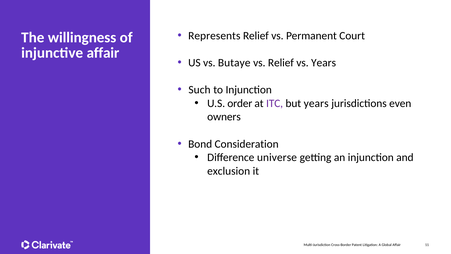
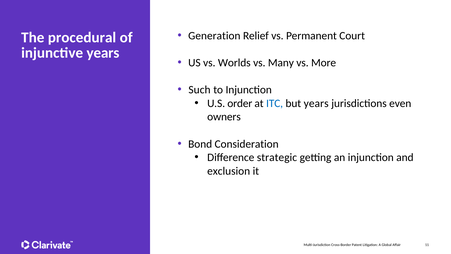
Represents: Represents -> Generation (214, 36)
willingness: willingness -> procedural (82, 38)
injunctive affair: affair -> years (103, 53)
Butaye: Butaye -> Worlds (234, 63)
vs Relief: Relief -> Many (281, 63)
vs Years: Years -> More (324, 63)
ITC colour: purple -> blue (275, 103)
universe: universe -> strategic (277, 157)
